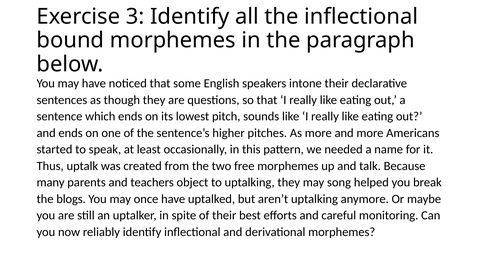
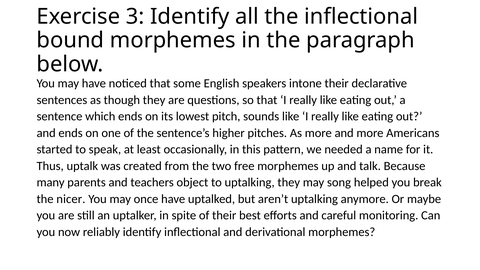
blogs: blogs -> nicer (71, 199)
